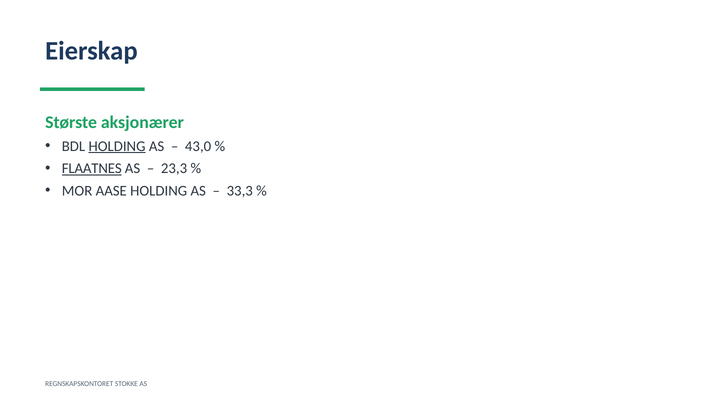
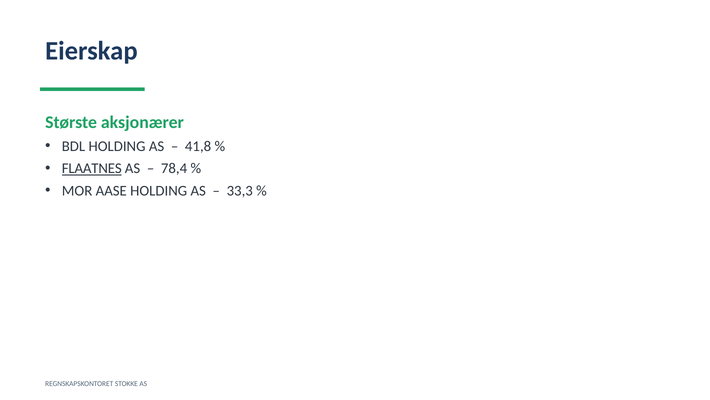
HOLDING underline: present -> none (117, 146)
43,0: 43,0 -> 41,8 (198, 146)
23,3: 23,3 -> 78,4 (174, 168)
